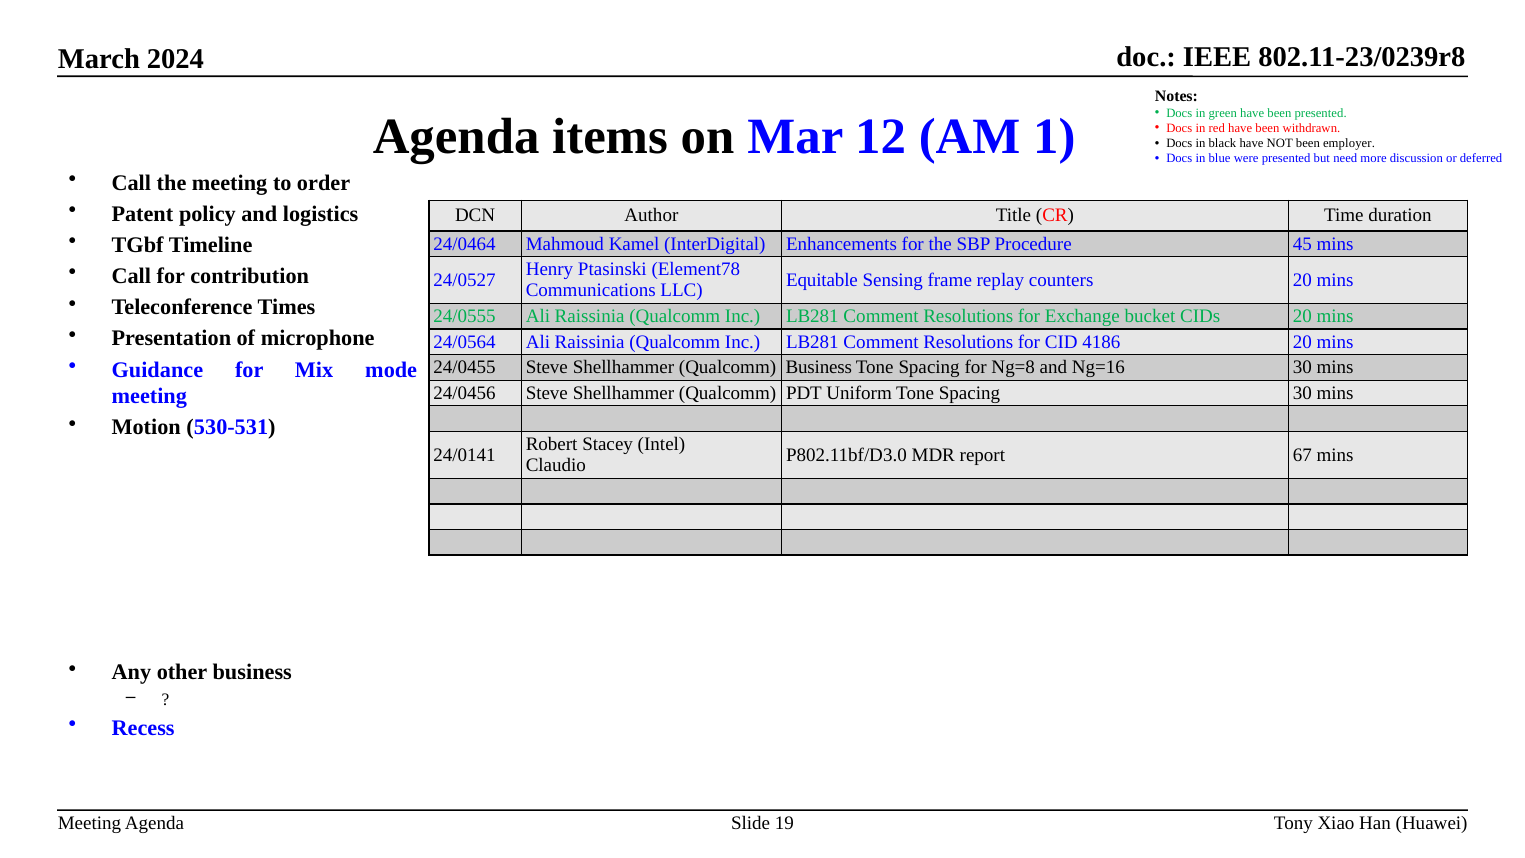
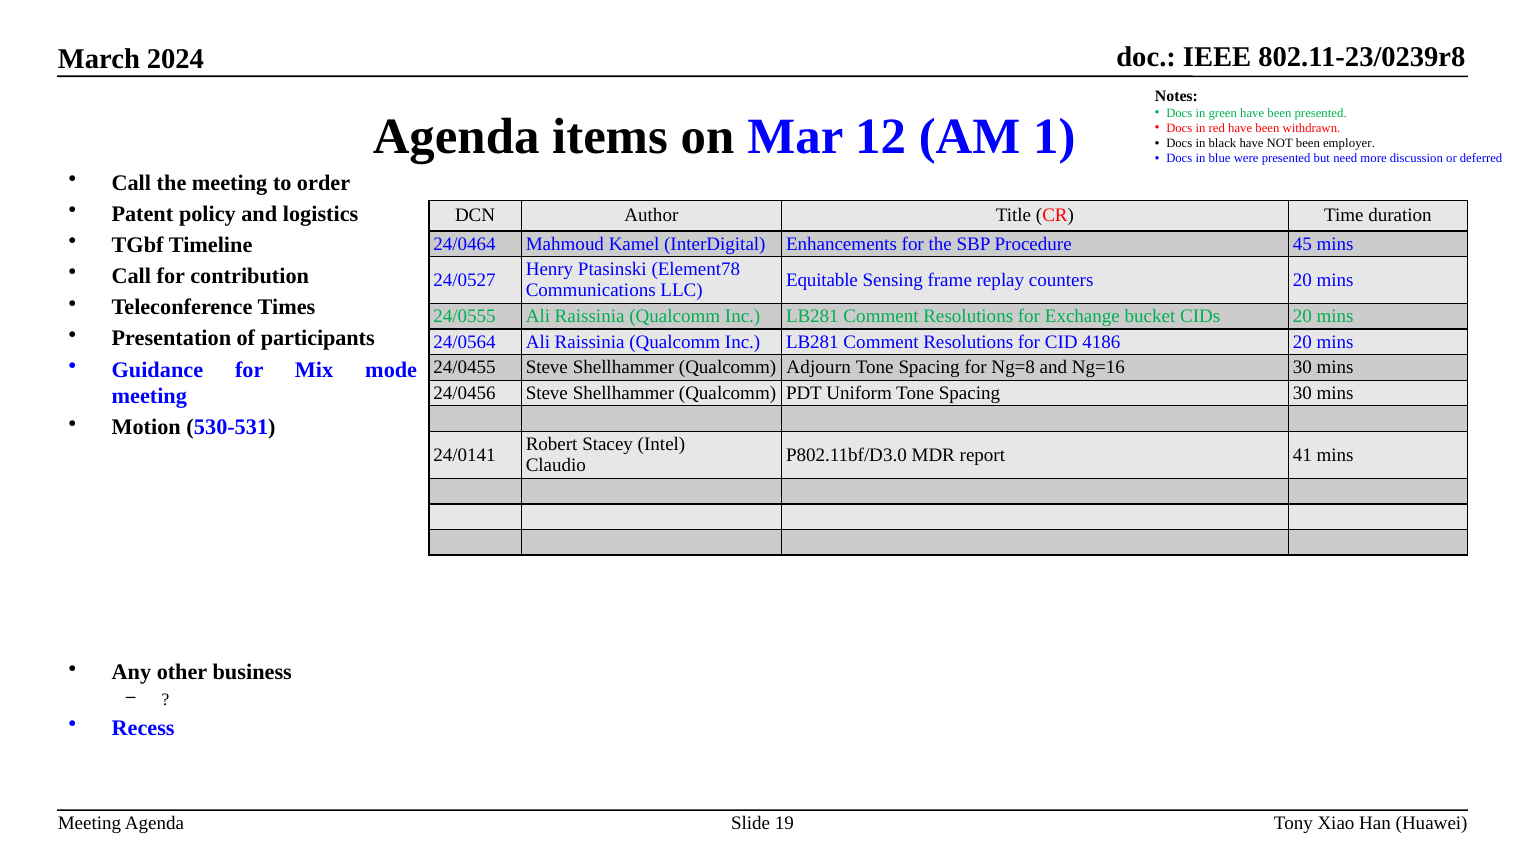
microphone: microphone -> participants (318, 338)
Qualcomm Business: Business -> Adjourn (819, 367)
67: 67 -> 41 (1302, 455)
